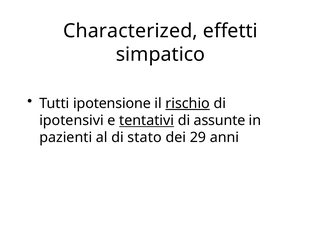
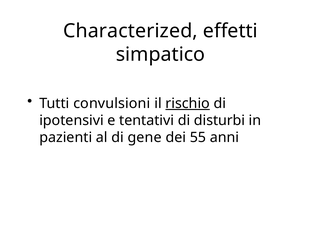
ipotensione: ipotensione -> convulsioni (112, 104)
tentativi underline: present -> none (147, 121)
assunte: assunte -> disturbi (219, 121)
stato: stato -> gene (145, 138)
29: 29 -> 55 (198, 138)
